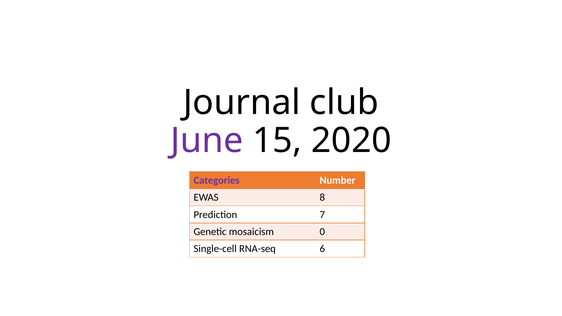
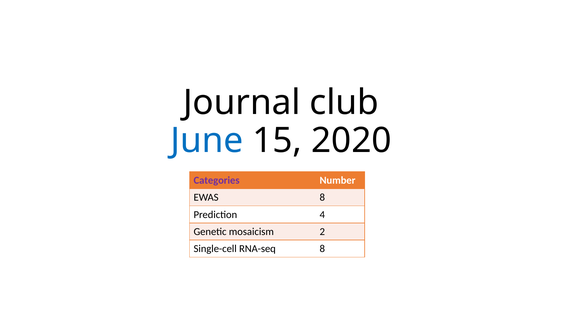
June colour: purple -> blue (207, 140)
7: 7 -> 4 (322, 215)
0: 0 -> 2 (322, 232)
6: 6 -> 8 (322, 249)
